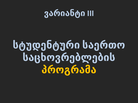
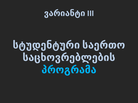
პროგრამა colour: yellow -> light blue (69, 70)
